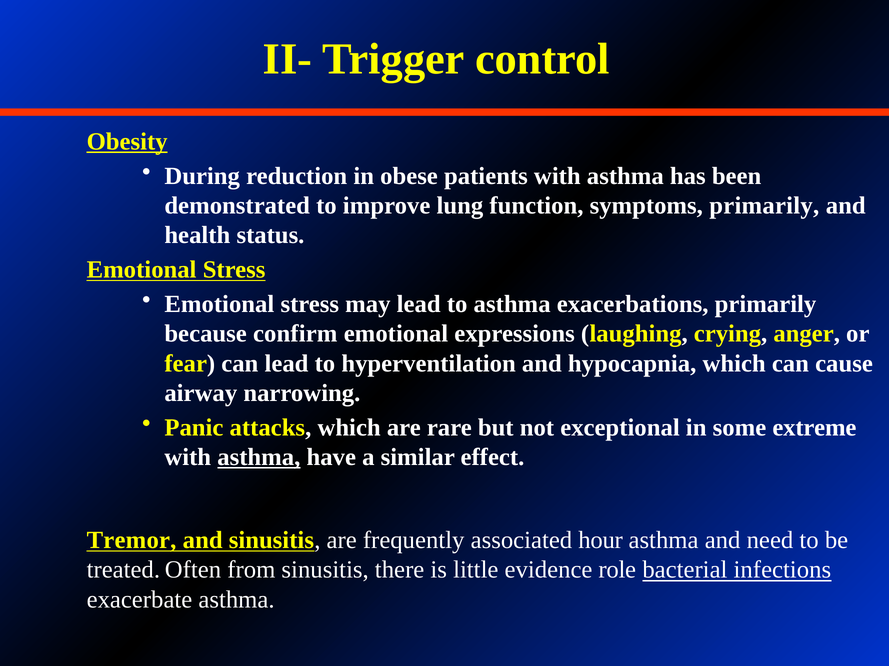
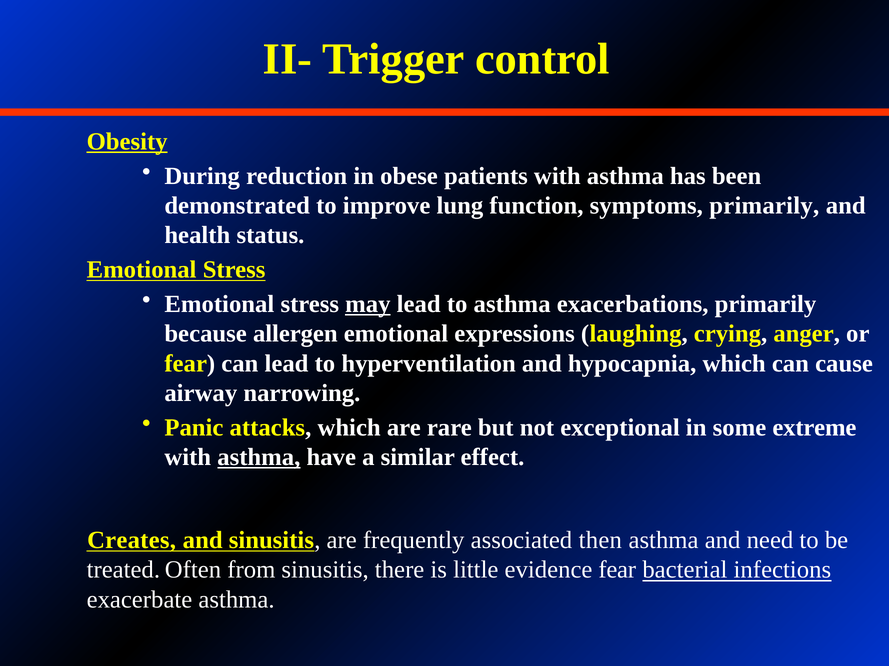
may underline: none -> present (368, 305)
confirm: confirm -> allergen (295, 334)
Tremor: Tremor -> Creates (132, 541)
hour: hour -> then (600, 541)
evidence role: role -> fear (617, 570)
